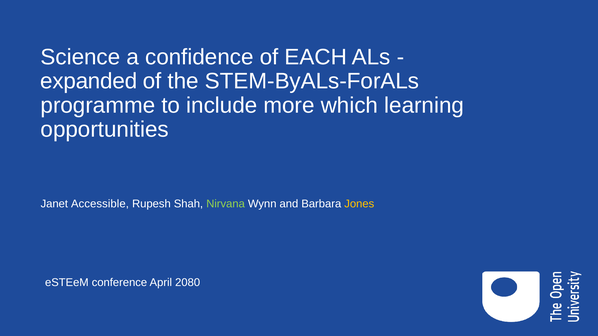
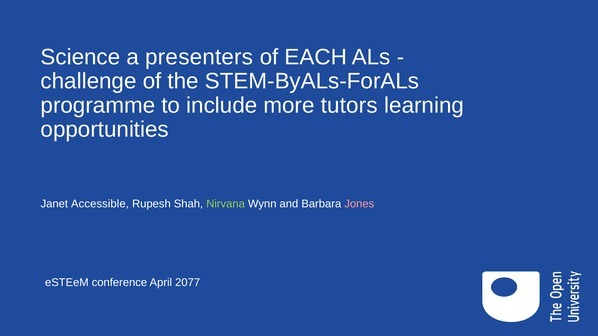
confidence: confidence -> presenters (199, 57)
expanded: expanded -> challenge (89, 81)
which: which -> tutors (349, 105)
Jones colour: yellow -> pink (359, 204)
2080: 2080 -> 2077 (188, 283)
